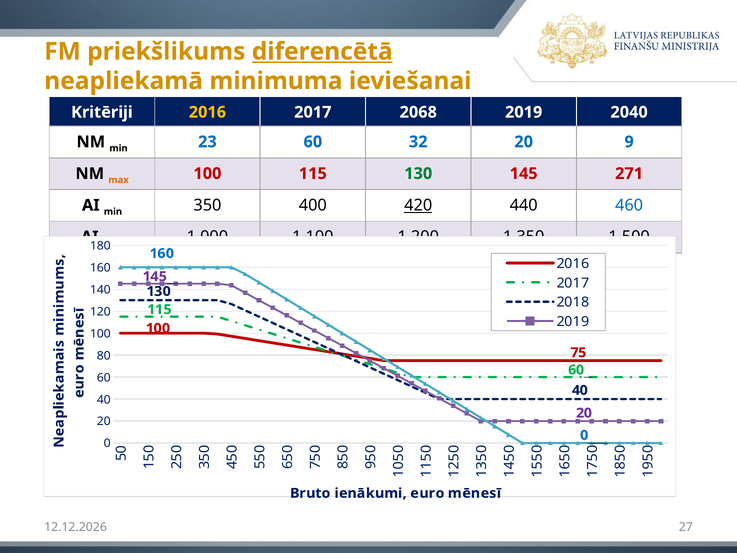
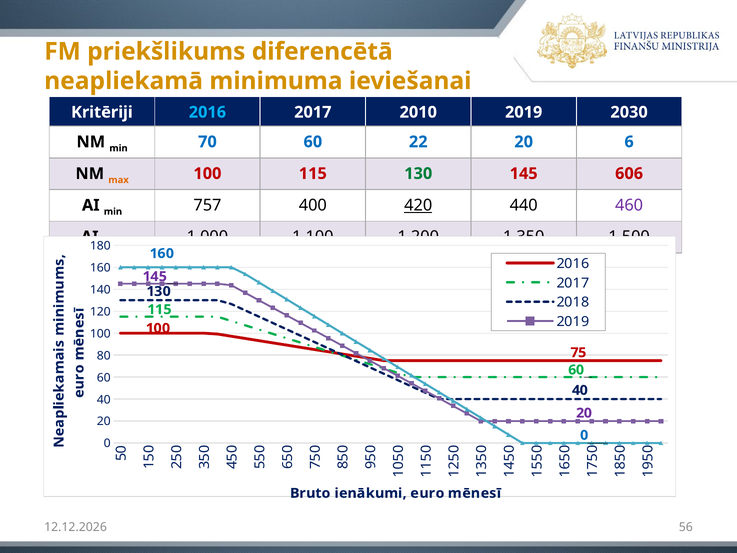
diferencētā underline: present -> none (322, 51)
2016 colour: yellow -> light blue (207, 112)
2068: 2068 -> 2010 (418, 112)
2040: 2040 -> 2030 (629, 112)
23: 23 -> 70 (207, 142)
32: 32 -> 22 (418, 142)
20 9: 9 -> 6 (629, 142)
271: 271 -> 606 (629, 173)
min 350: 350 -> 757 (207, 205)
460 colour: blue -> purple (629, 205)
27: 27 -> 56 (686, 527)
